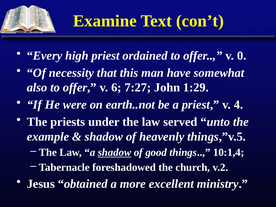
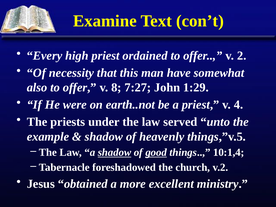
0: 0 -> 2 (242, 56)
6: 6 -> 8 (116, 87)
good underline: none -> present (156, 152)
